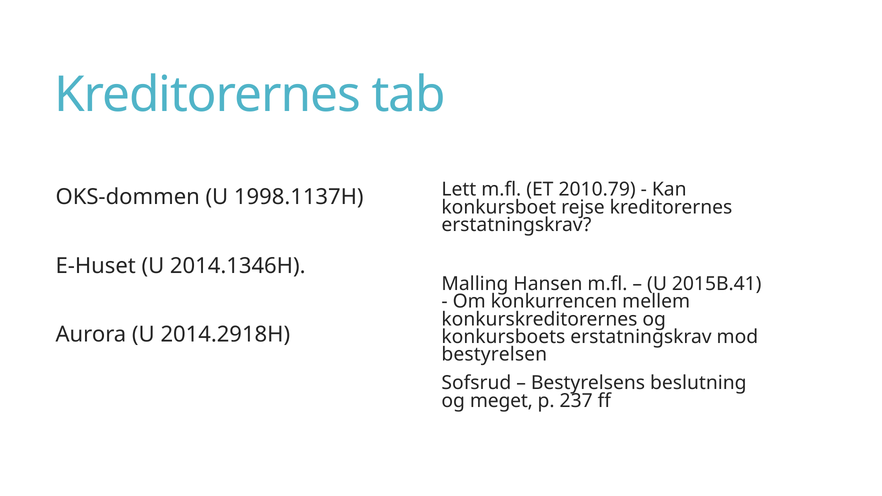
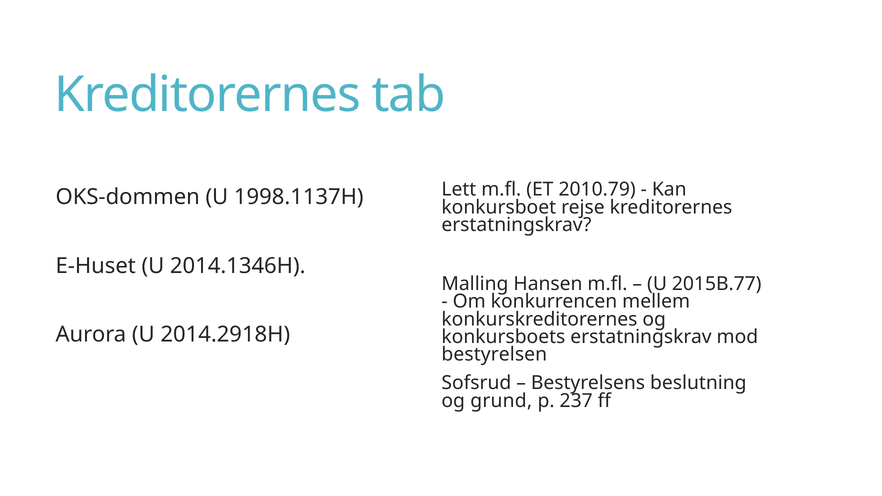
2015B.41: 2015B.41 -> 2015B.77 (717, 284)
meget: meget -> grund (501, 401)
